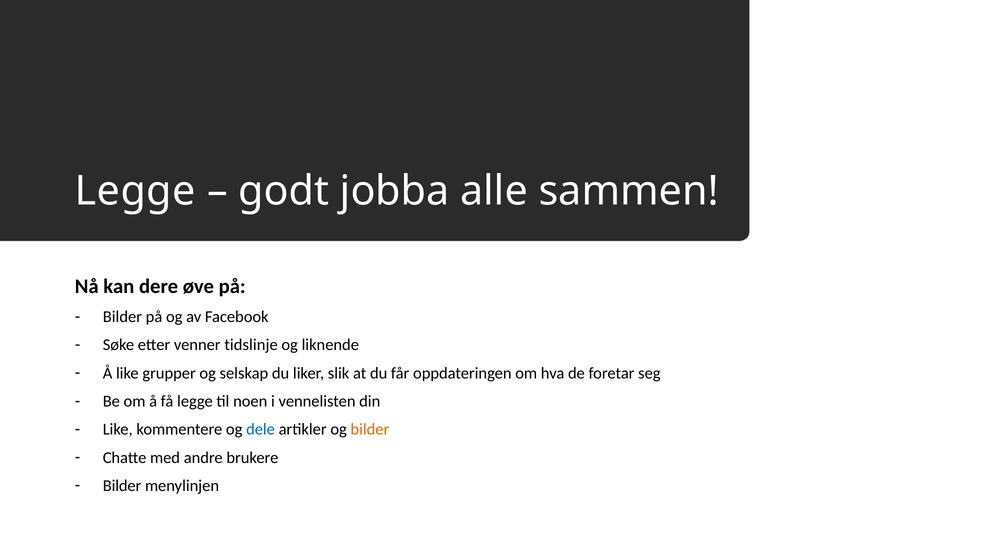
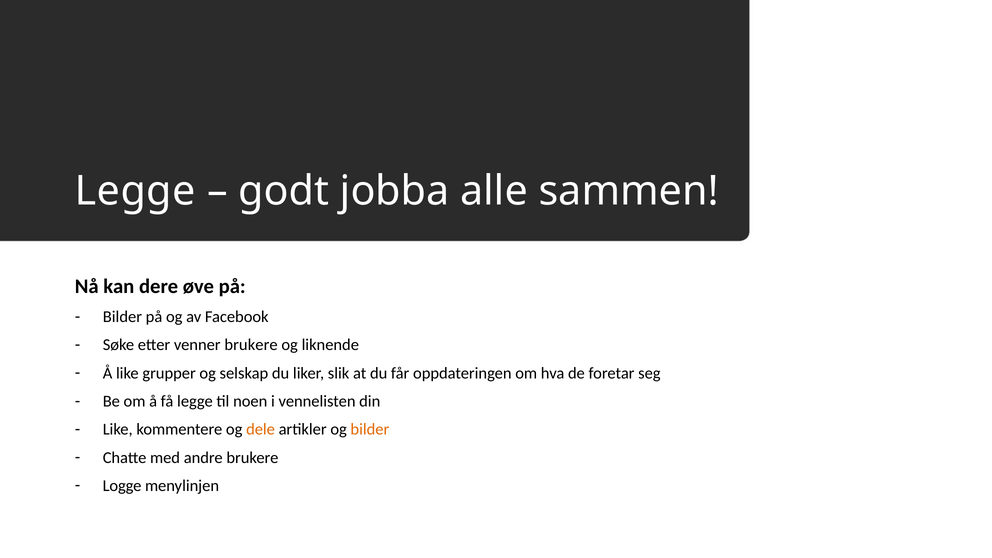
venner tidslinje: tidslinje -> brukere (251, 345)
dele colour: blue -> orange (261, 429)
Bilder: Bilder -> Logge (122, 486)
